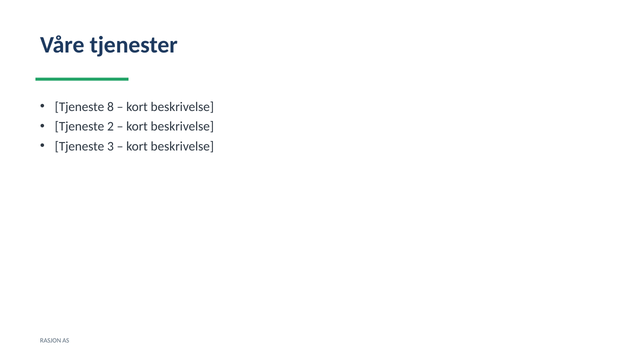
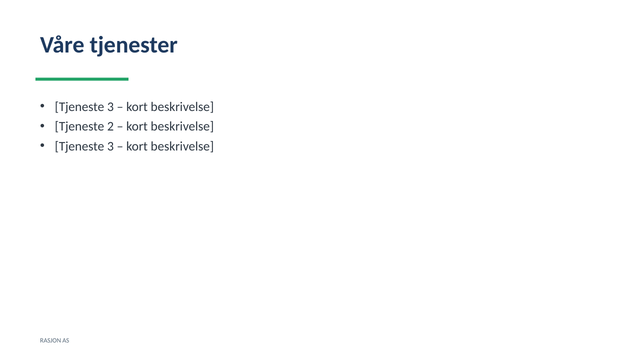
8: 8 -> 3 (110, 107)
